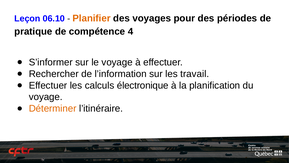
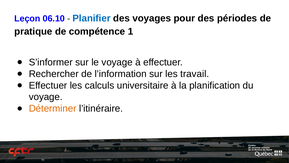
Planifier colour: orange -> blue (92, 18)
4: 4 -> 1 (130, 31)
électronique: électronique -> universitaire (143, 85)
